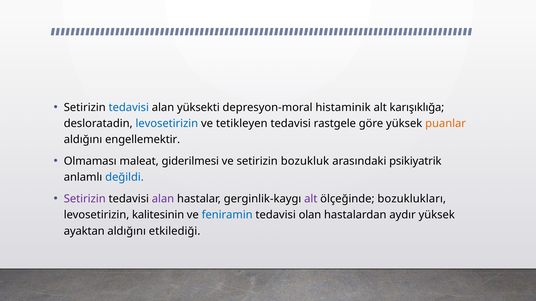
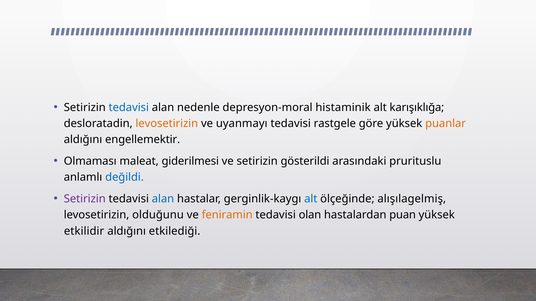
yüksekti: yüksekti -> nedenle (198, 108)
levosetirizin colour: blue -> orange (167, 124)
tetikleyen: tetikleyen -> uyanmayı (242, 124)
bozukluk: bozukluk -> gösterildi (305, 161)
psikiyatrik: psikiyatrik -> prurituslu (415, 161)
alan colour: purple -> blue (163, 199)
alt colour: purple -> blue (311, 199)
bozuklukları: bozuklukları -> alışılagelmiş (412, 199)
kalitesinin: kalitesinin -> olduğunu (158, 215)
feniramin colour: blue -> orange (227, 215)
aydır: aydır -> puan (403, 215)
ayaktan: ayaktan -> etkilidir (84, 231)
